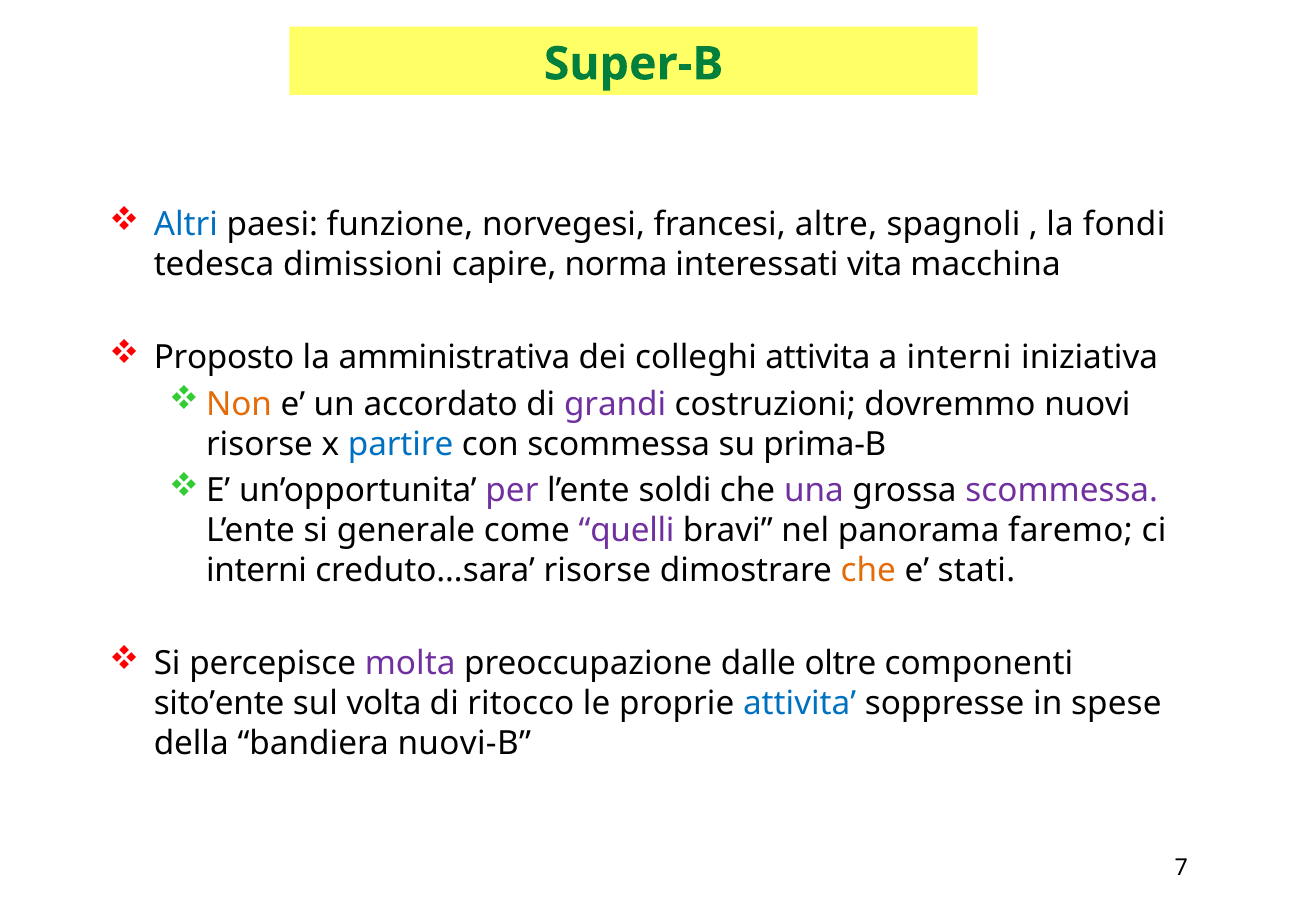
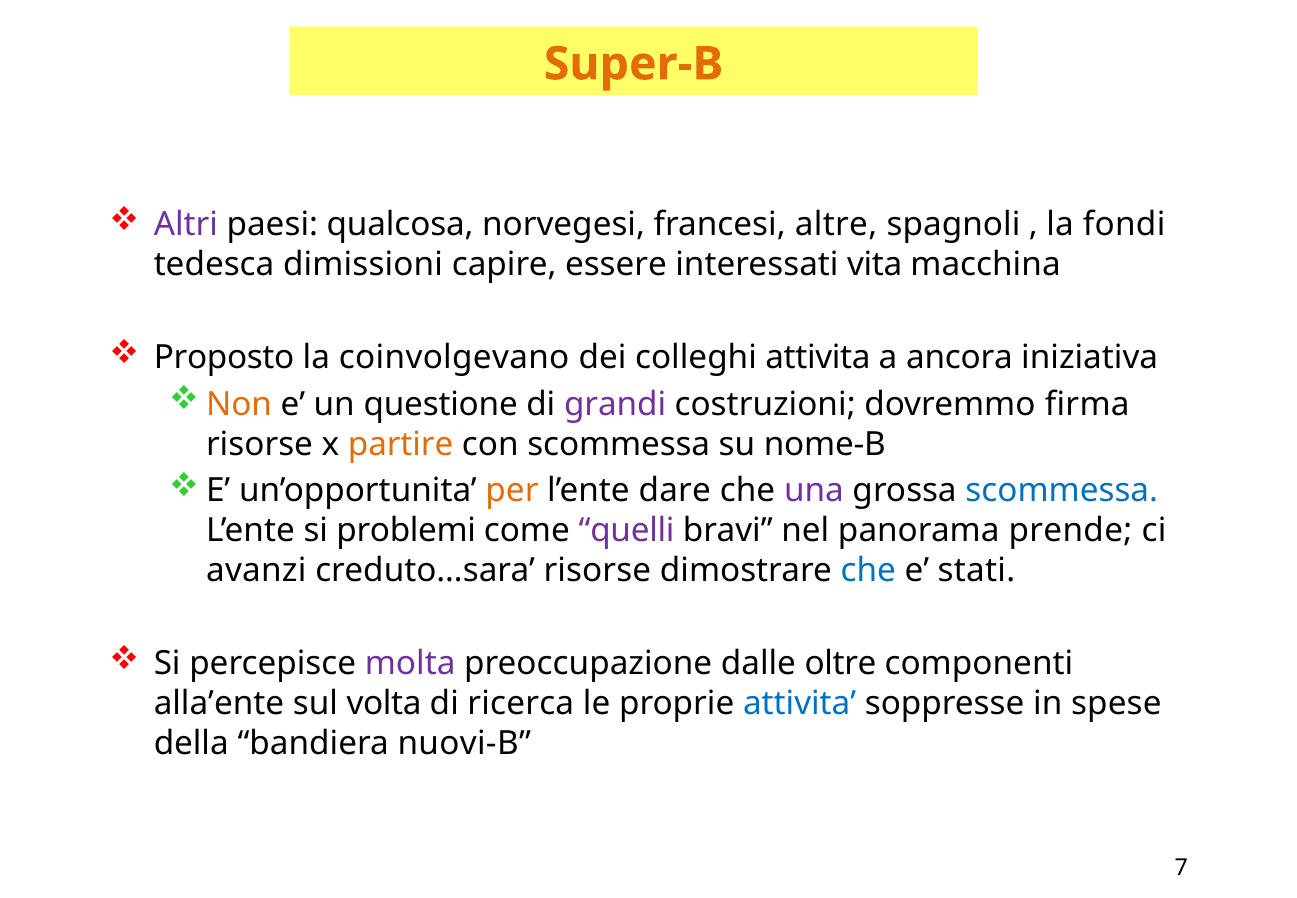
Super-B colour: green -> orange (634, 64)
Altri colour: blue -> purple (186, 225)
funzione: funzione -> qualcosa (400, 225)
norma: norma -> essere (616, 264)
amministrativa: amministrativa -> coinvolgevano (454, 358)
a interni: interni -> ancora (959, 358)
accordato: accordato -> questione (441, 404)
nuovi: nuovi -> firma (1087, 404)
partire colour: blue -> orange (401, 444)
prima-B: prima-B -> nome-B (825, 444)
per colour: purple -> orange (512, 491)
soldi: soldi -> dare (675, 491)
scommessa colour: purple -> blue (1062, 491)
generale: generale -> problemi (406, 531)
faremo: faremo -> prende (1070, 531)
interni: interni -> avanzi (256, 570)
che colour: orange -> blue (868, 570)
sito’ente: sito’ente -> alla’ente (219, 704)
ritocco: ritocco -> ricerca (521, 704)
